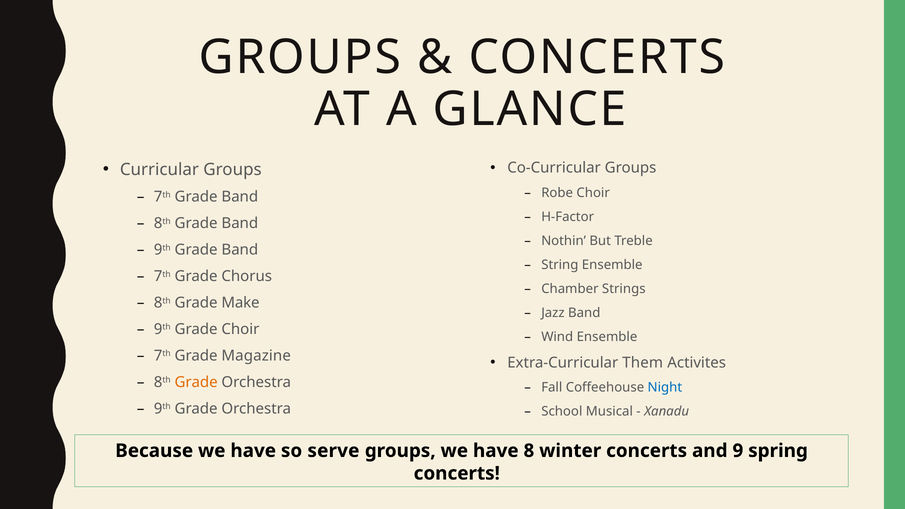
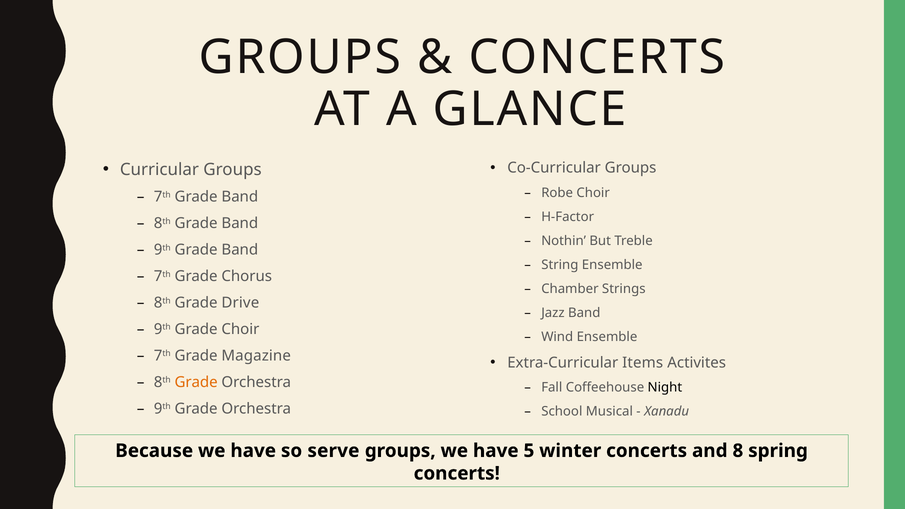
Make: Make -> Drive (240, 303)
Them: Them -> Items (643, 363)
Night colour: blue -> black (665, 388)
8: 8 -> 5 (529, 451)
9: 9 -> 8 (738, 451)
